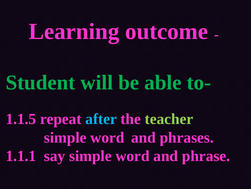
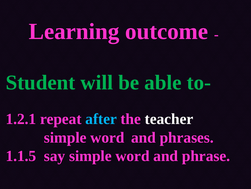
1.1.5: 1.1.5 -> 1.2.1 (21, 119)
teacher colour: light green -> white (169, 119)
1.1.1: 1.1.1 -> 1.1.5 (21, 155)
